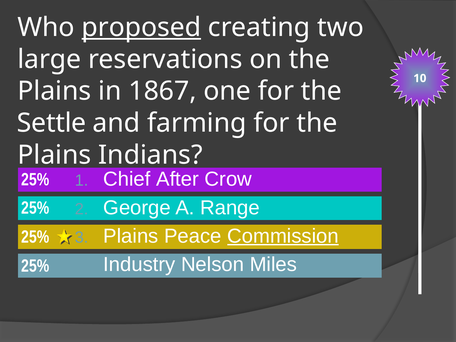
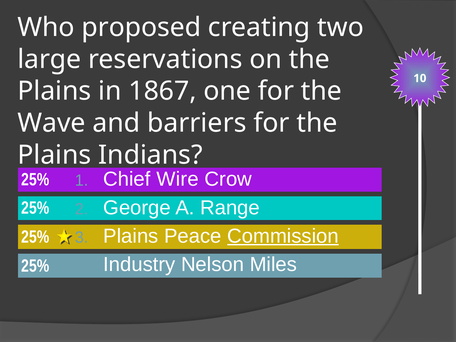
proposed underline: present -> none (141, 27)
Settle: Settle -> Wave (52, 123)
farming: farming -> barriers (197, 123)
After: After -> Wire (177, 179)
